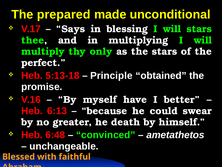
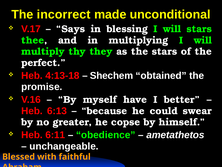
prepared: prepared -> incorrect (64, 15)
only: only -> they (101, 51)
5:13-18: 5:13-18 -> 4:13-18 (62, 75)
Principle: Principle -> Shechem (111, 75)
death: death -> copse (126, 122)
6:48: 6:48 -> 6:11 (55, 135)
convinced: convinced -> obedience (106, 135)
